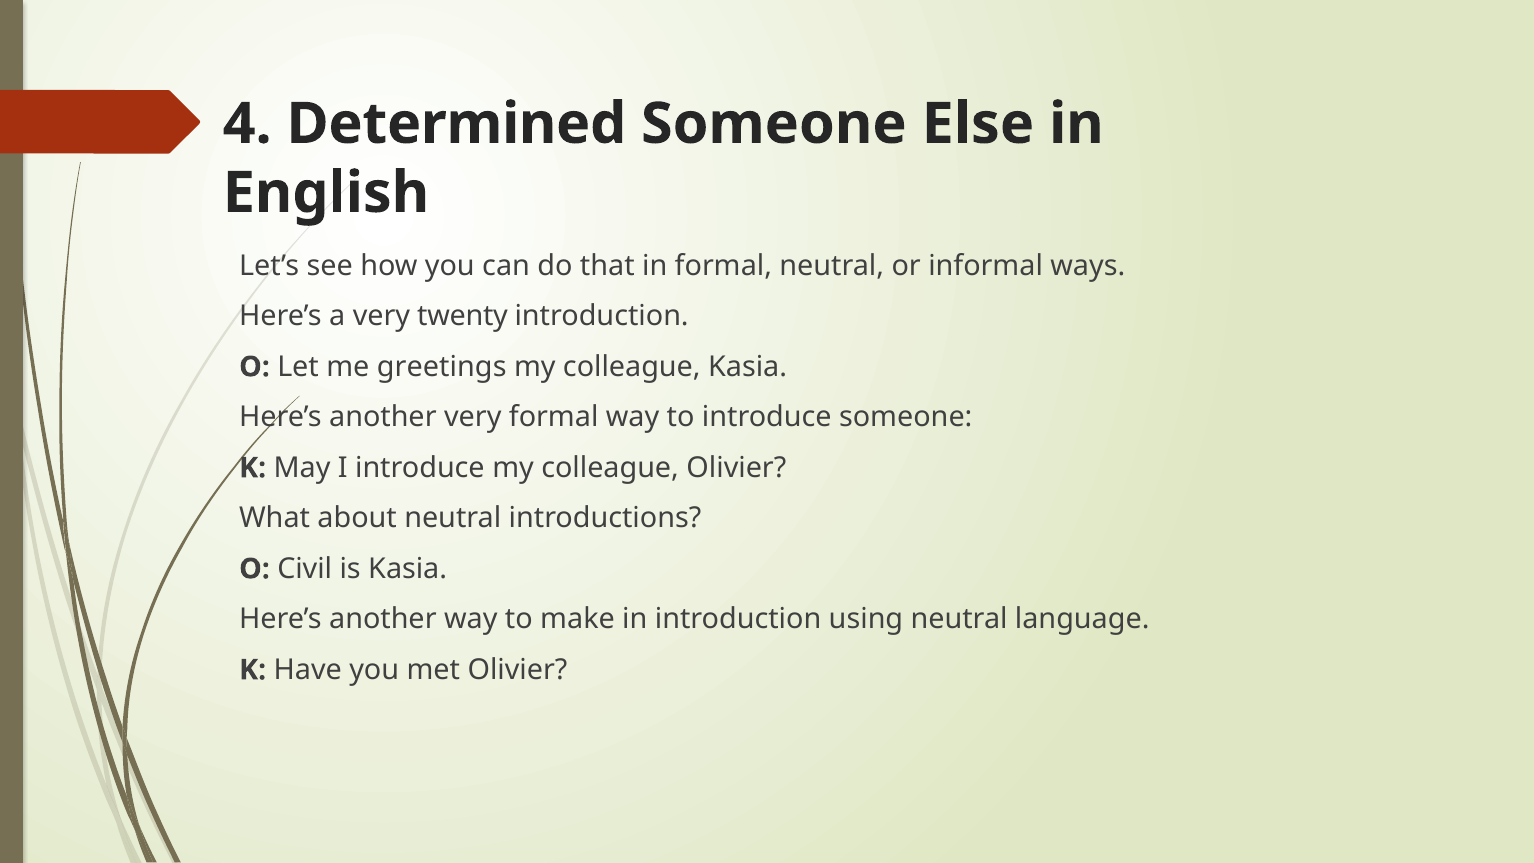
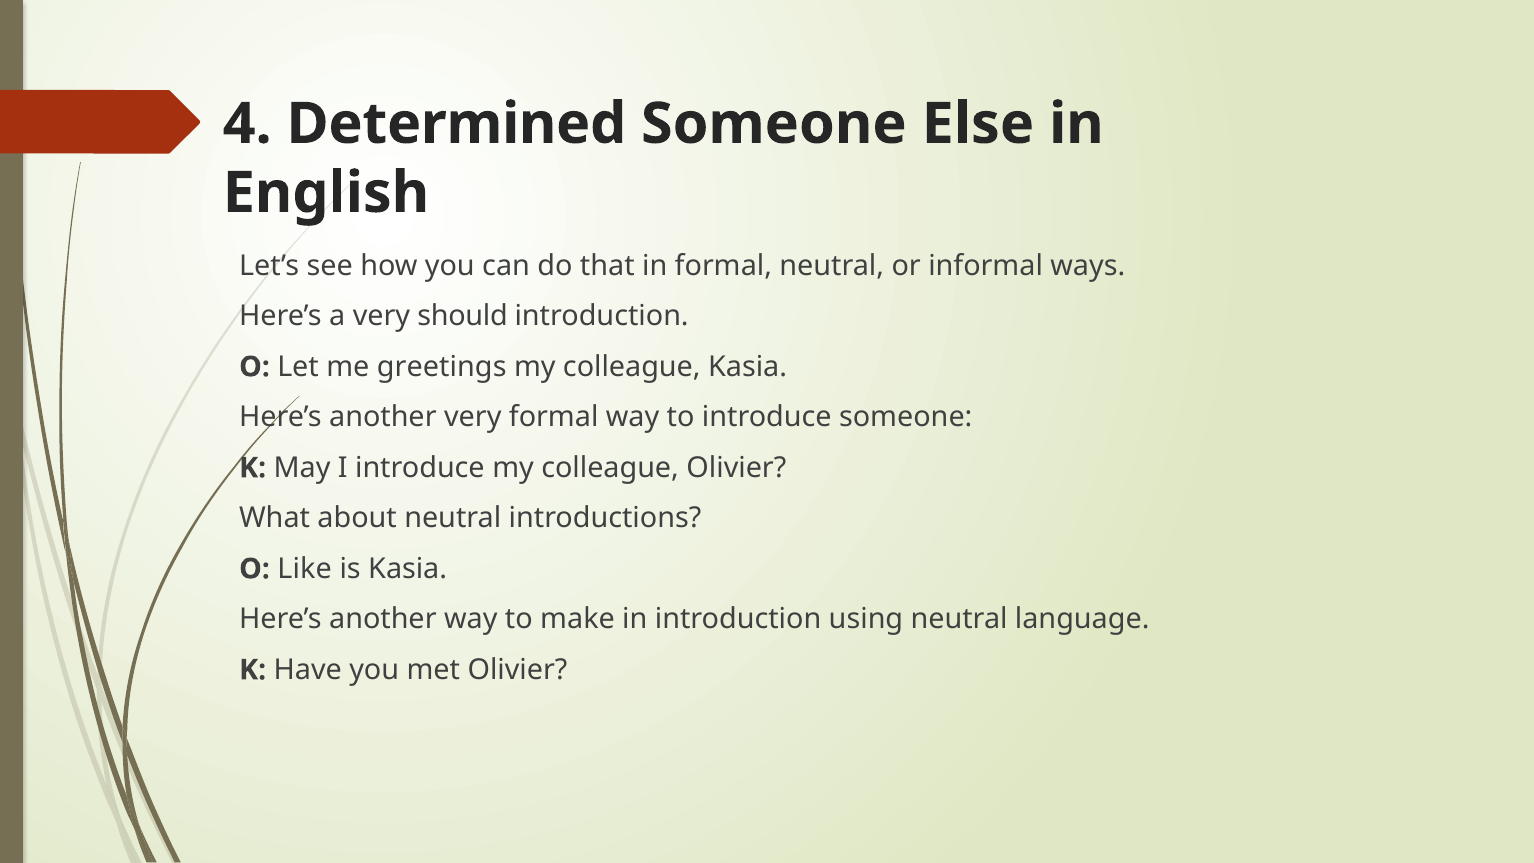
twenty: twenty -> should (463, 316)
Civil: Civil -> Like (305, 569)
